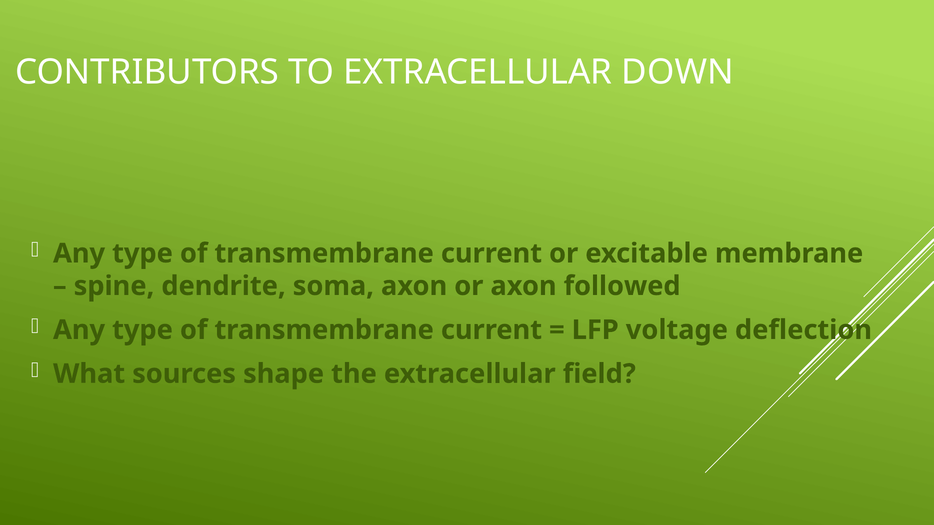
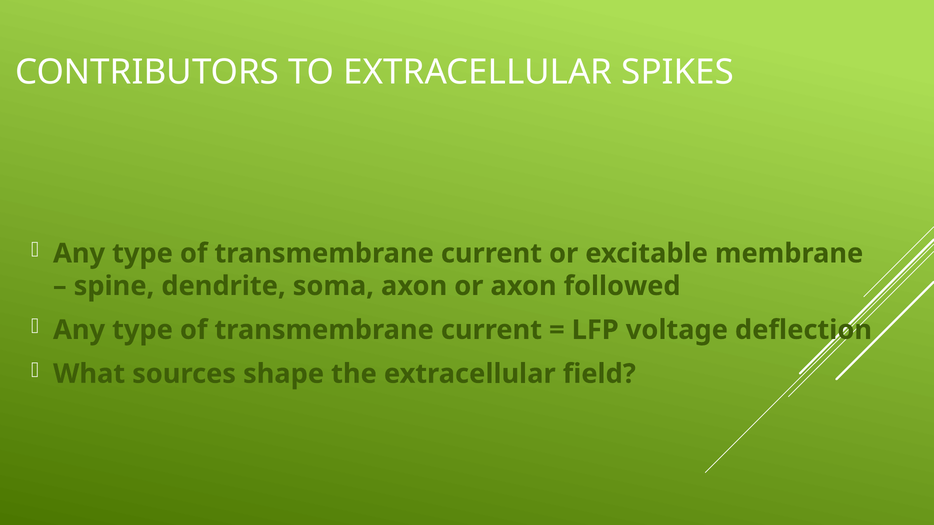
DOWN: DOWN -> SPIKES (678, 72)
